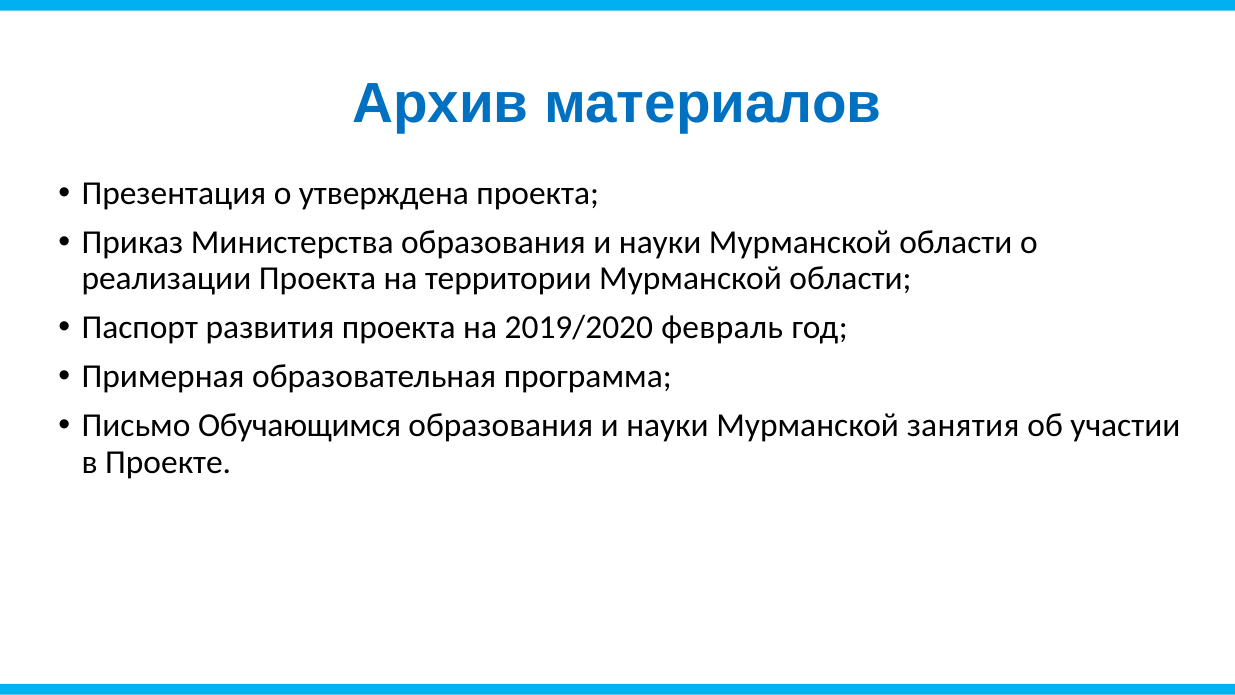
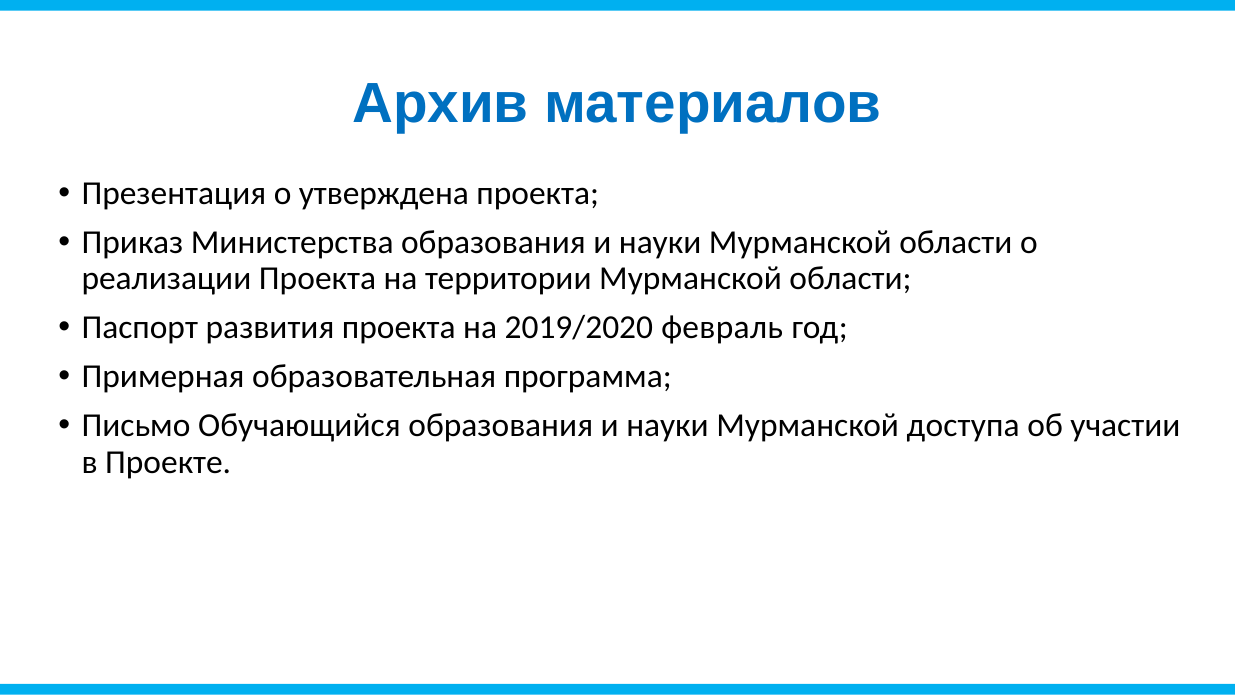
Обучающимся: Обучающимся -> Обучающийся (299, 426)
занятия: занятия -> доступа (963, 426)
